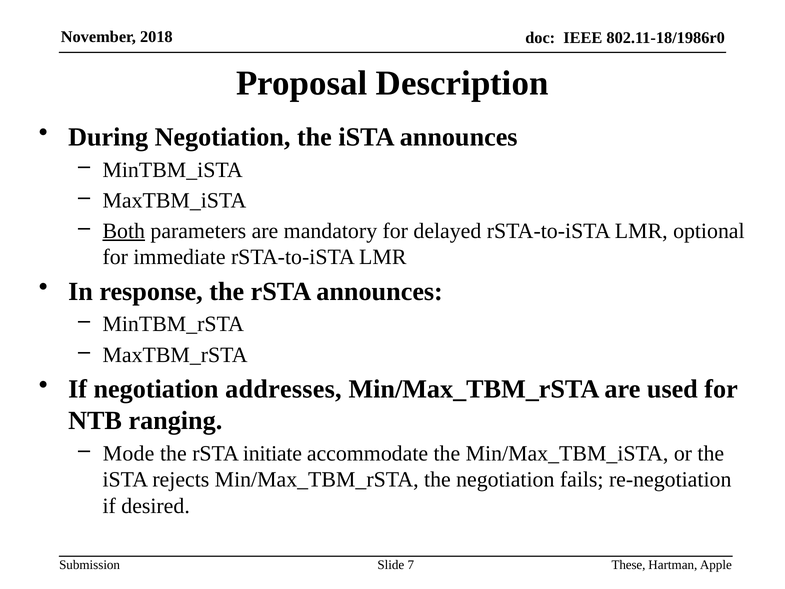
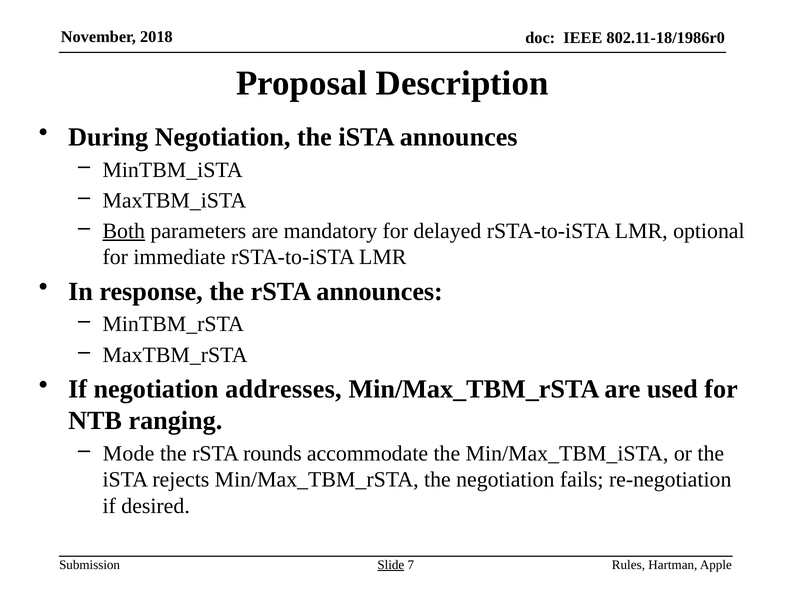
initiate: initiate -> rounds (272, 453)
Slide underline: none -> present (391, 565)
These: These -> Rules (628, 565)
